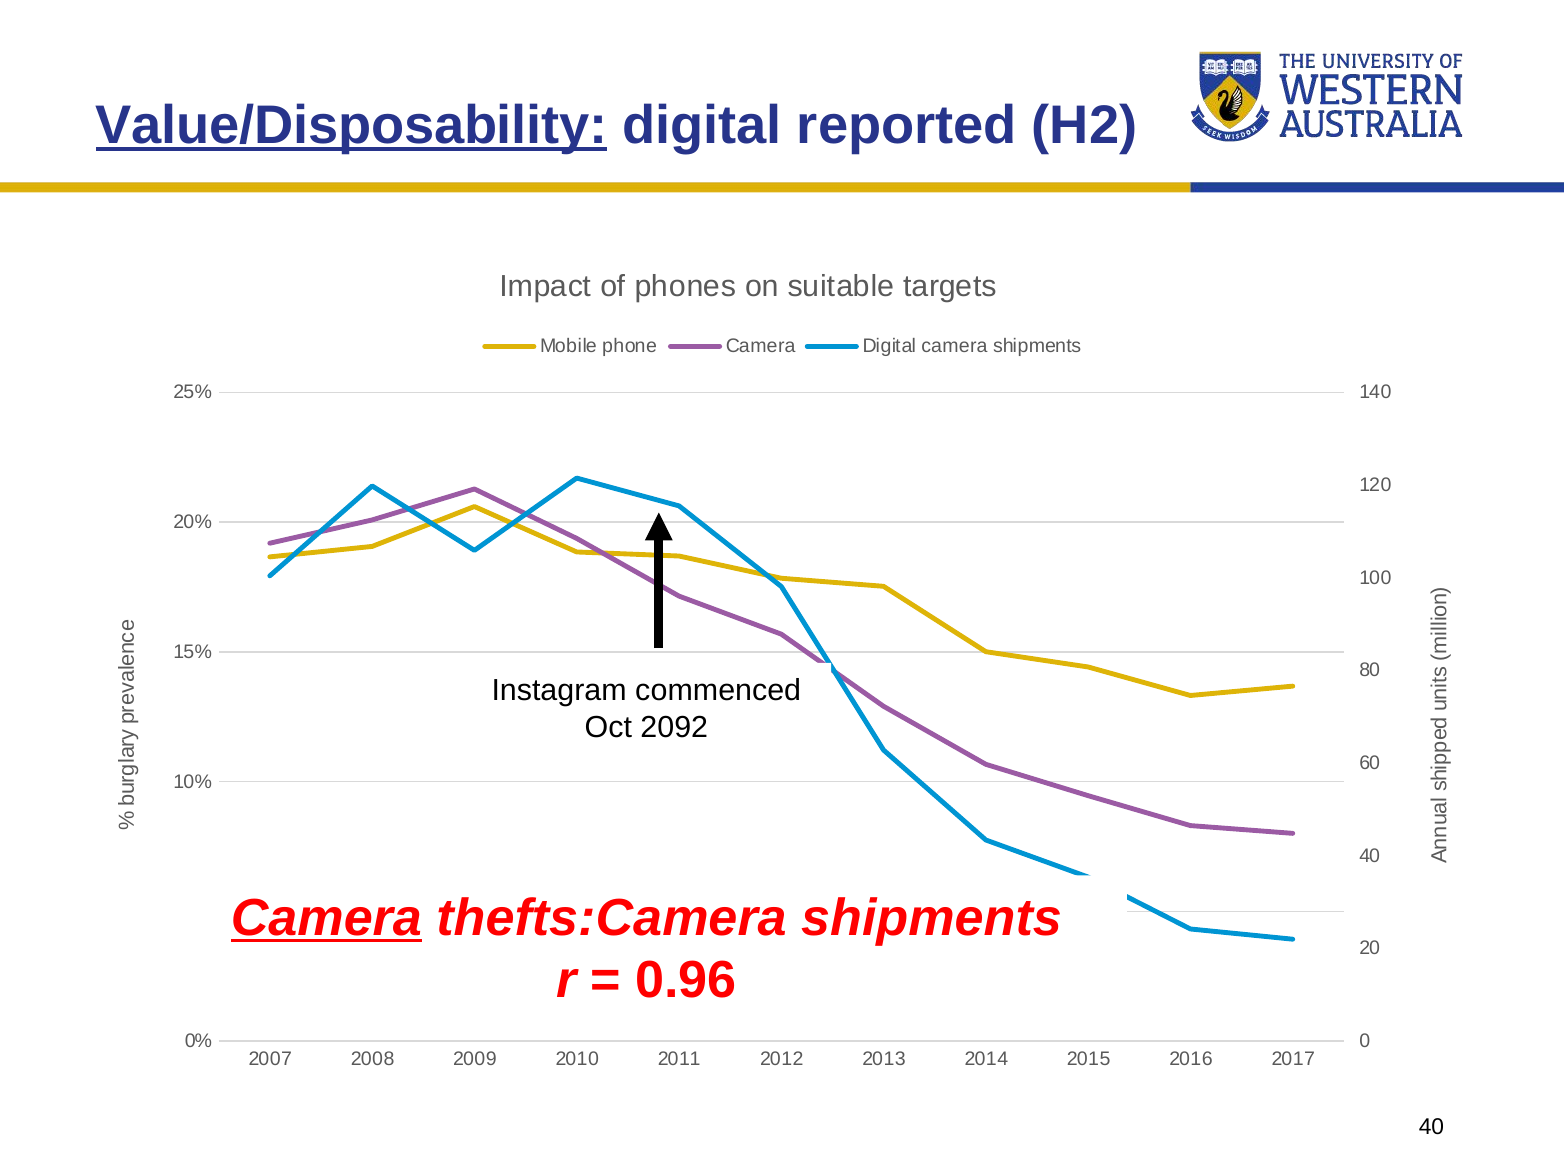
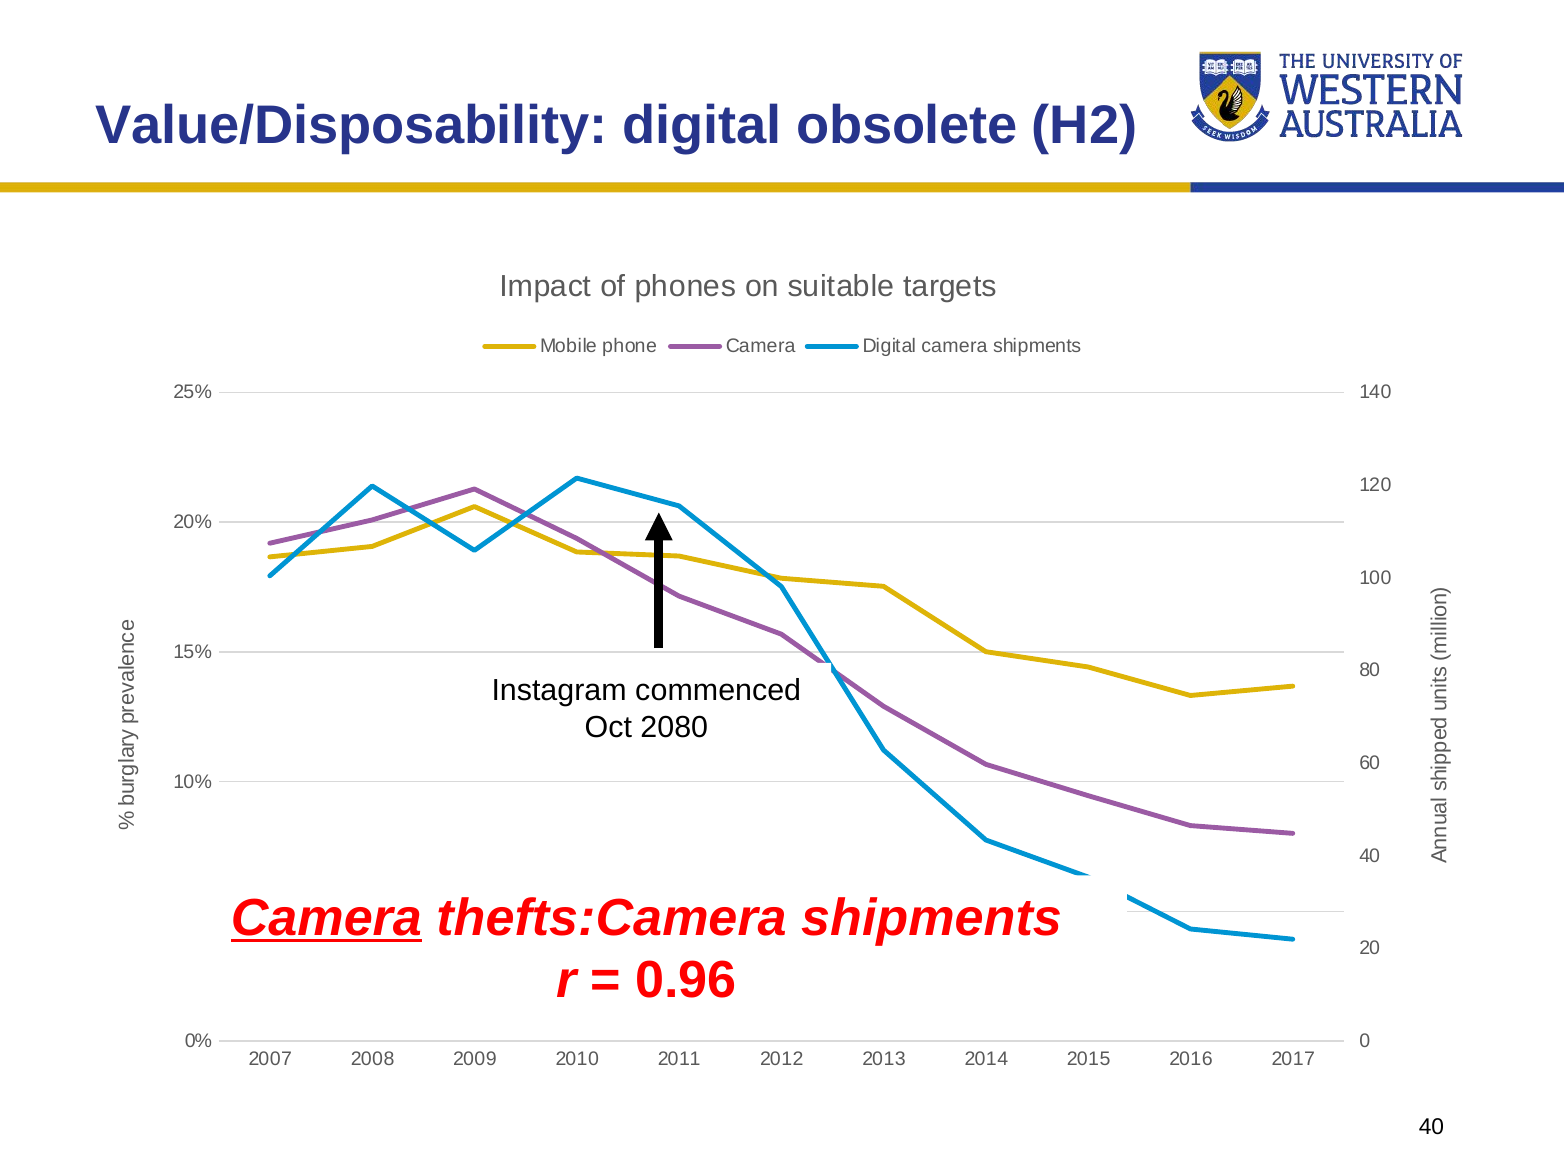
Value/Disposability underline: present -> none (352, 126)
reported: reported -> obsolete (907, 126)
2092: 2092 -> 2080 (674, 727)
